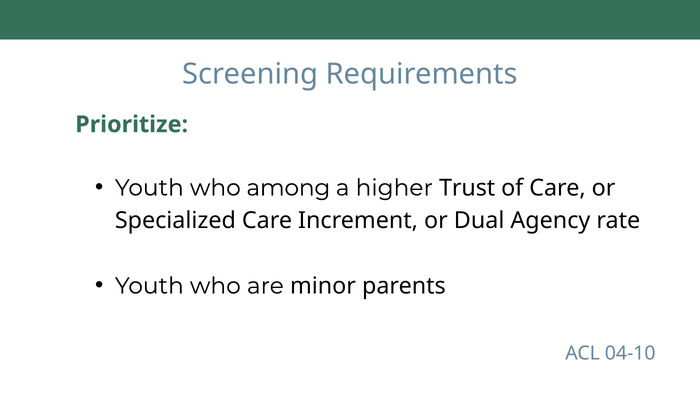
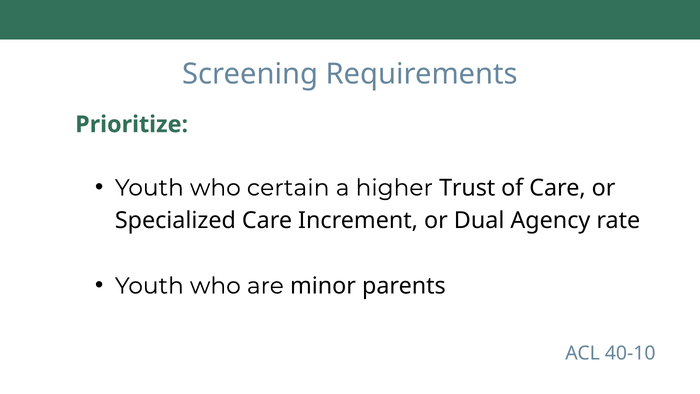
among: among -> certain (288, 188)
04-10: 04-10 -> 40-10 (630, 353)
